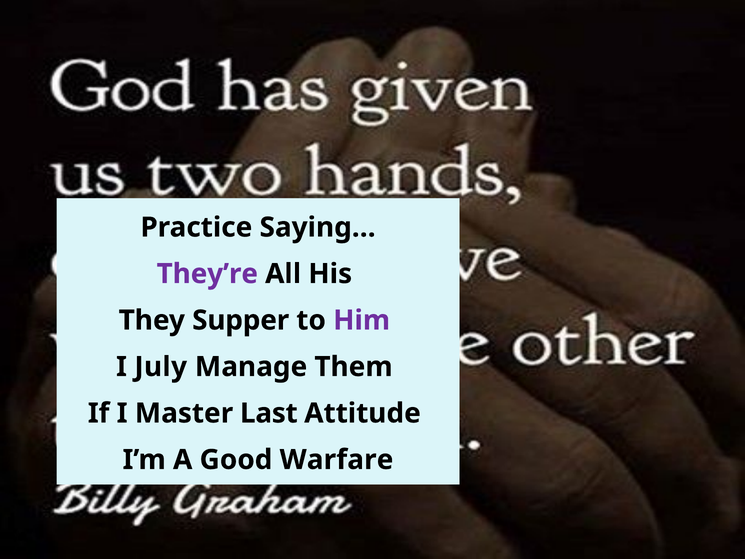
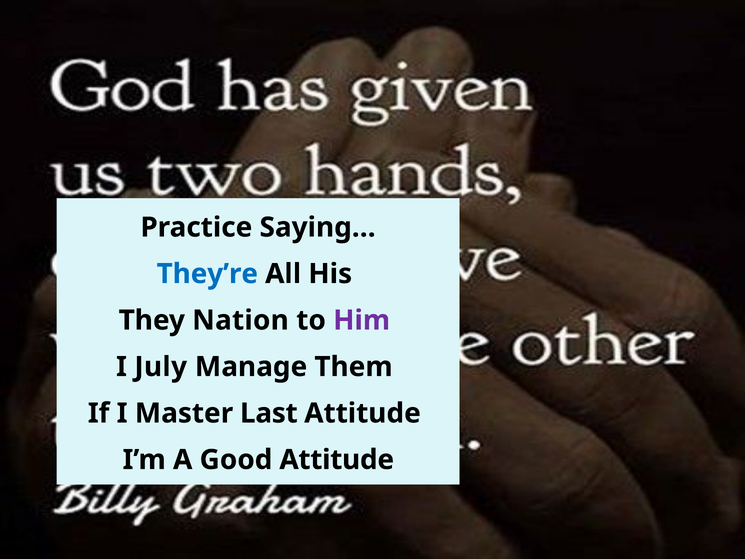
They’re colour: purple -> blue (207, 274)
Supper: Supper -> Nation (240, 320)
Good Warfare: Warfare -> Attitude (337, 460)
